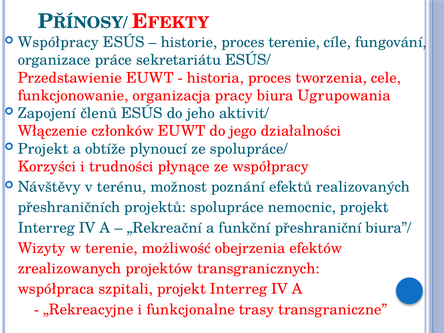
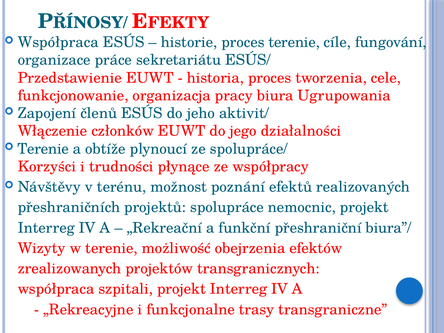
Współpracy: Współpracy -> Współpraca (58, 42)
Projekt: Projekt -> Terenie (43, 149)
